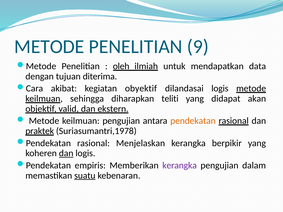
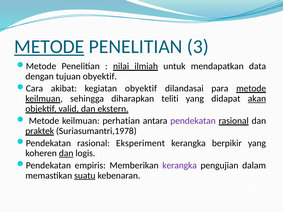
METODE underline: none -> present (49, 47)
9: 9 -> 3 (198, 47)
oleh: oleh -> nilai (121, 66)
tujuan diterima: diterima -> obyektif (100, 77)
dilandasai logis: logis -> para (220, 89)
akan underline: none -> present (257, 99)
keilmuan pengujian: pengujian -> perhatian (121, 121)
pendekatan colour: orange -> purple (193, 121)
Menjelaskan: Menjelaskan -> Eksperiment (141, 143)
